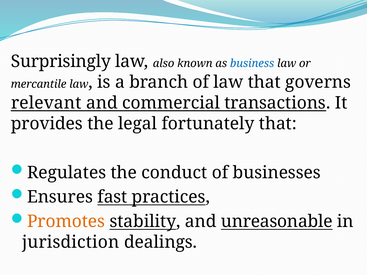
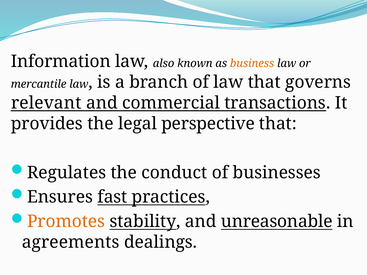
Surprisingly: Surprisingly -> Information (61, 61)
business colour: blue -> orange (252, 63)
fortunately: fortunately -> perspective (208, 124)
jurisdiction: jurisdiction -> agreements (71, 242)
